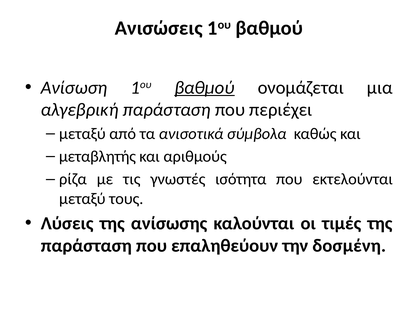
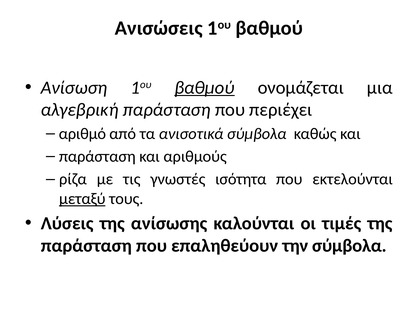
μεταξύ: μεταξύ -> αριθμό (82, 134)
μεταβλητής: μεταβλητής -> παράσταση (97, 157)
μεταξύ underline: none -> present (82, 199)
την δοσμένη: δοσμένη -> σύμβολα (349, 246)
